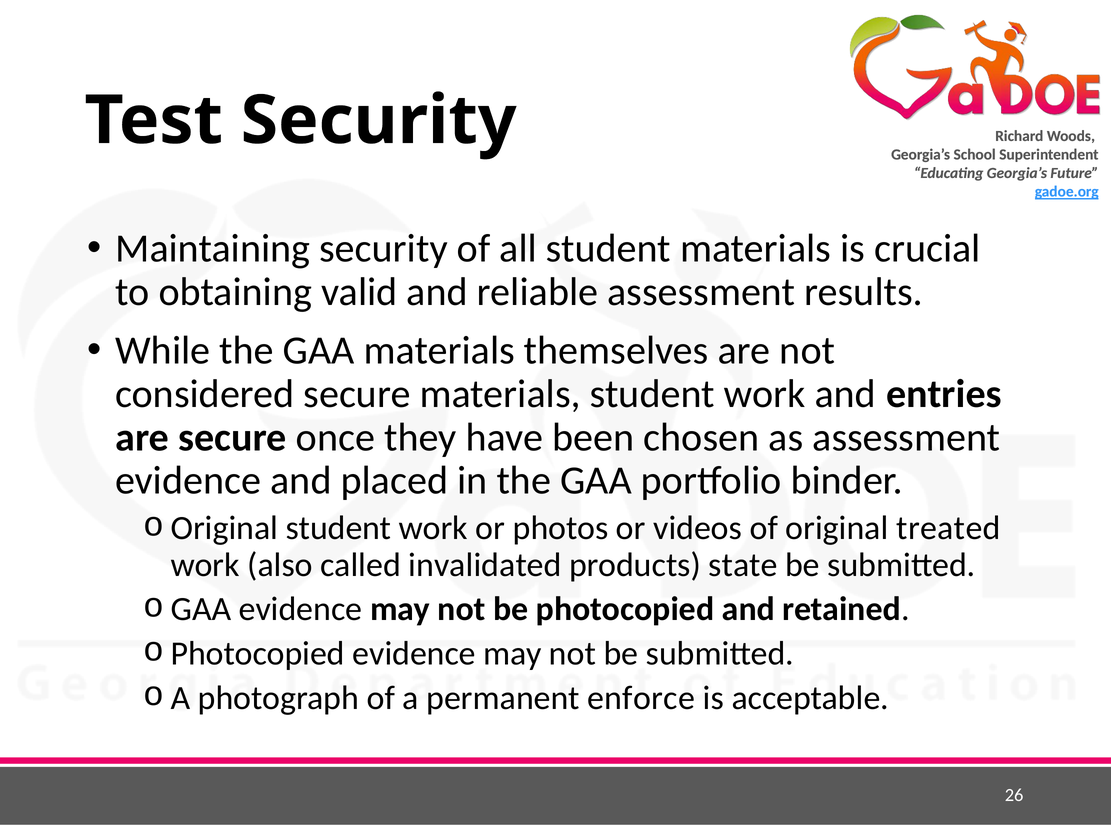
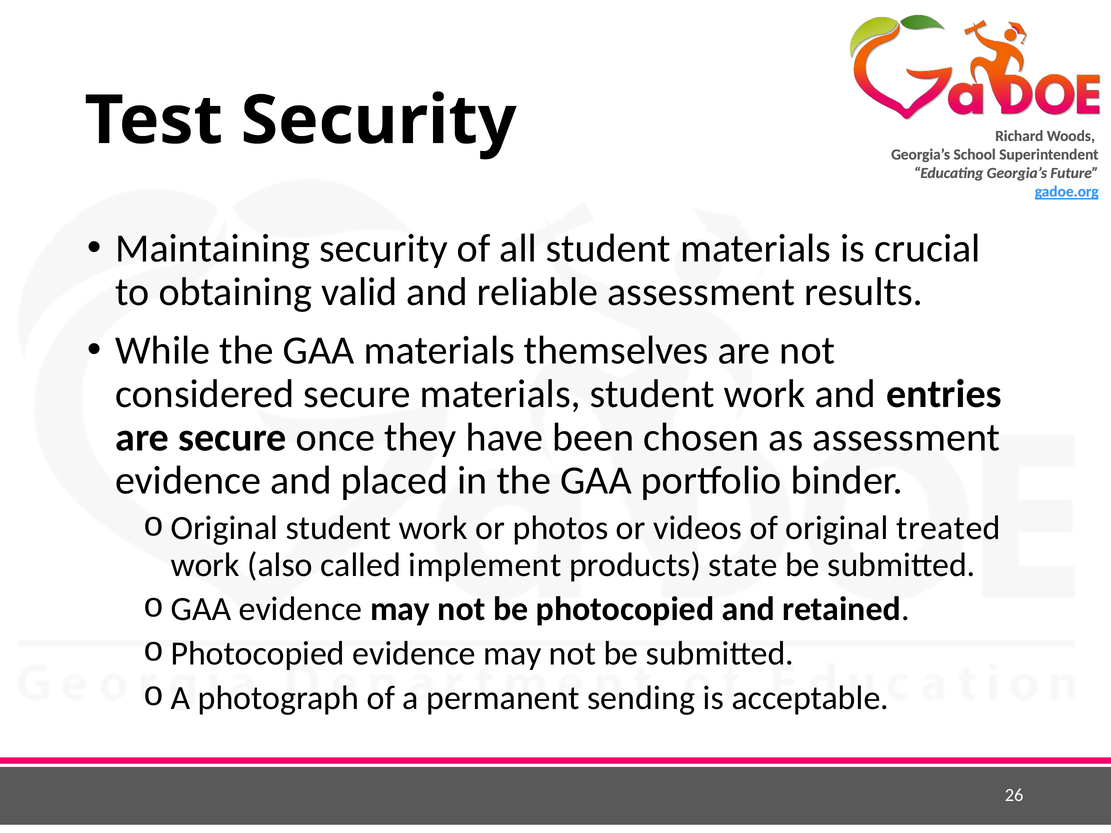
invalidated: invalidated -> implement (485, 565)
enforce: enforce -> sending (641, 698)
